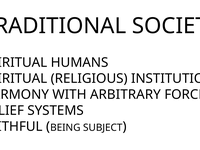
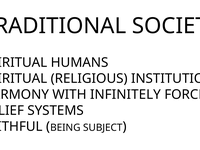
ARBITRARY: ARBITRARY -> INFINITELY (125, 95)
